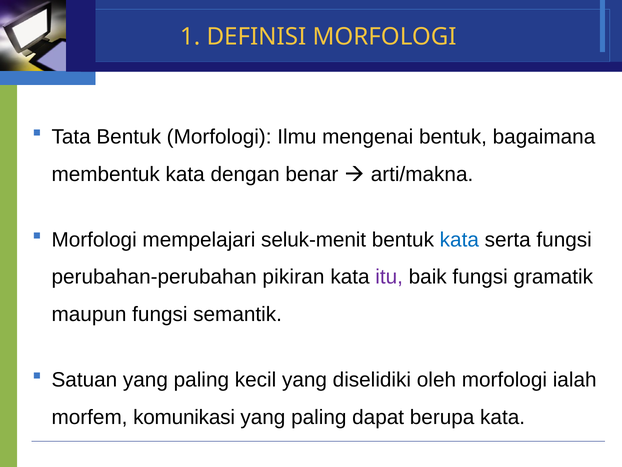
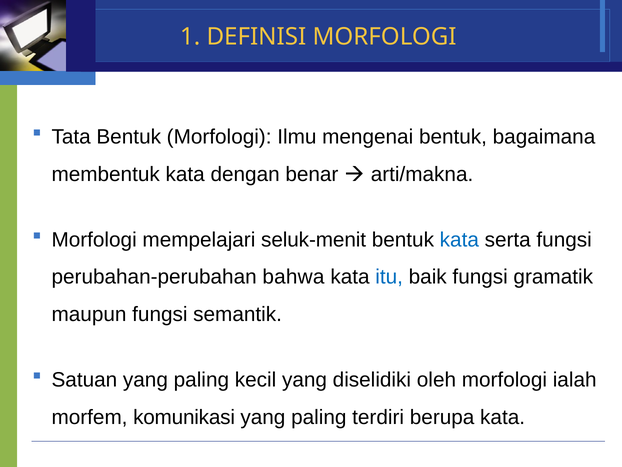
pikiran: pikiran -> bahwa (293, 277)
itu colour: purple -> blue (389, 277)
dapat: dapat -> terdiri (378, 417)
